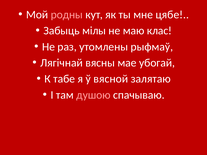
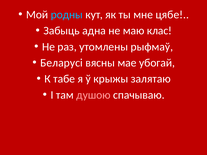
родны colour: pink -> light blue (67, 15)
мілы: мілы -> адна (94, 31)
Лягічнай: Лягічнай -> Беларусі (61, 63)
вясной: вясной -> крыжы (111, 79)
